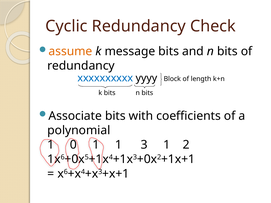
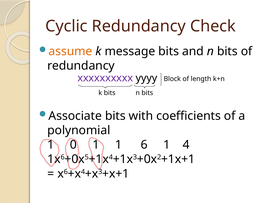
xxxxxxxxxx colour: blue -> purple (105, 78)
3: 3 -> 6 (144, 145)
2: 2 -> 4 (186, 145)
